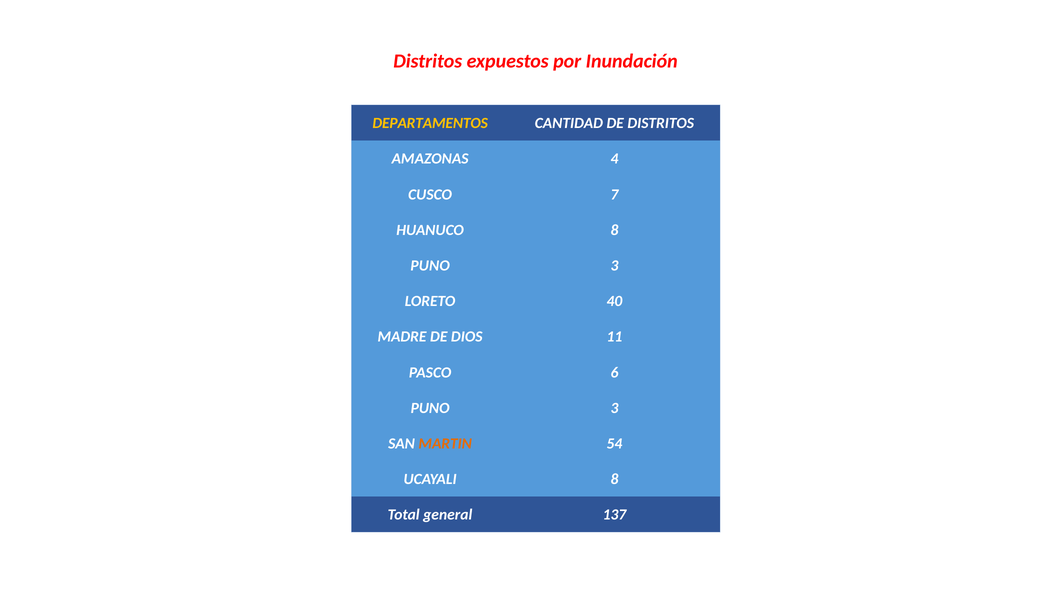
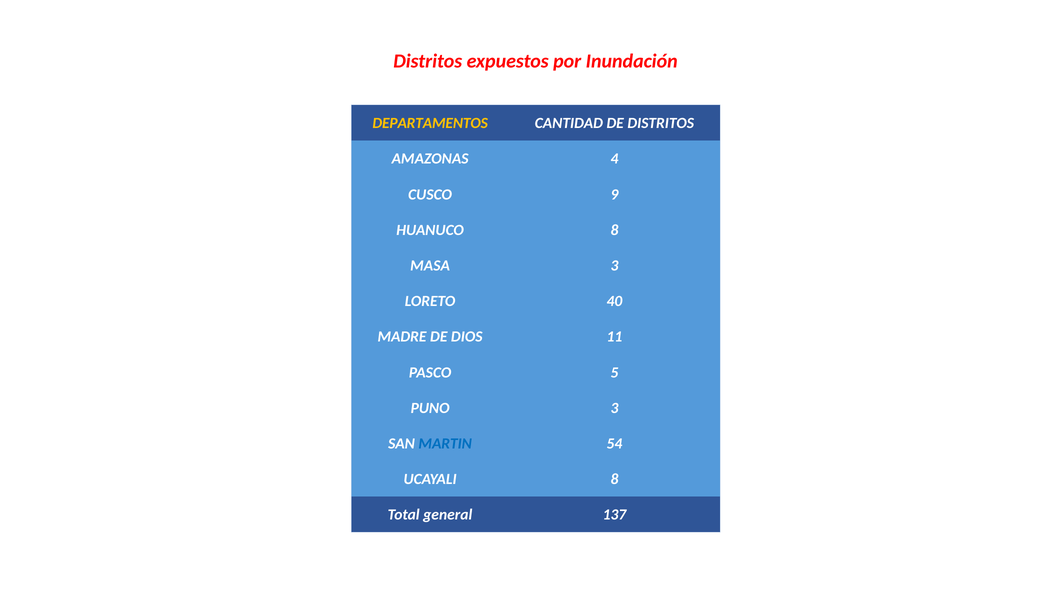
7: 7 -> 9 (614, 195)
PUNO: PUNO -> MASA (430, 266)
6: 6 -> 5 (614, 373)
MARTIN colour: orange -> blue (445, 444)
